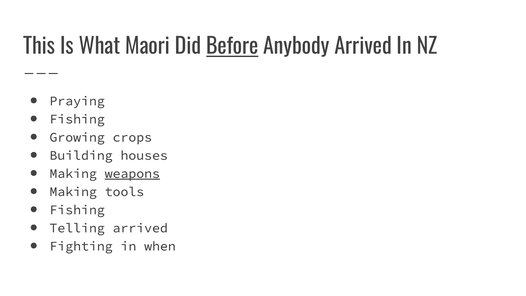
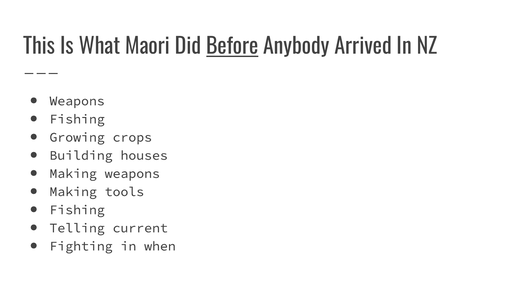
Praying: Praying -> Weapons (77, 101)
weapons underline: present -> none (132, 173)
Telling arrived: arrived -> current (140, 228)
